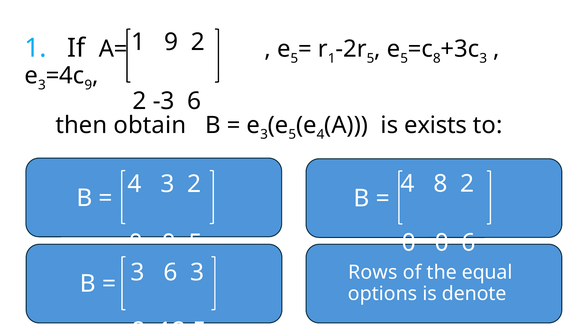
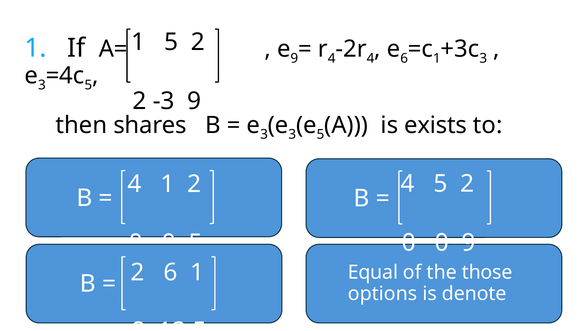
1 9: 9 -> 5 (171, 42)
5: 5 -> 9 (294, 58)
1: 1 -> 4 (332, 58)
5: 5 -> 4 (370, 58)
5: 5 -> 6 (404, 58)
8: 8 -> 1 (437, 58)
9: 9 -> 5 (88, 85)
-3 6: 6 -> 9 (194, 101)
obtain: obtain -> shares (150, 125)
5: 5 -> 3 (292, 134)
4: 4 -> 5 (320, 134)
4 8: 8 -> 5 (440, 184)
4 3: 3 -> 1 (167, 184)
0 6: 6 -> 9 (468, 242)
Rows: Rows -> Equal (373, 272)
equal: equal -> those (487, 272)
3: 3 -> 2 (137, 272)
6 3: 3 -> 1 (197, 272)
